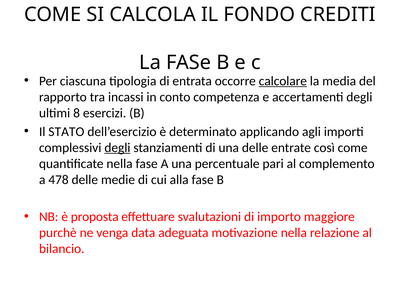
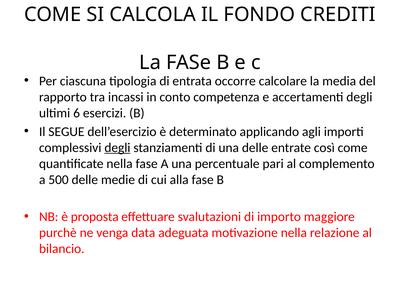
calcolare underline: present -> none (283, 81)
8: 8 -> 6 (77, 113)
STATO: STATO -> SEGUE (66, 132)
478: 478 -> 500 (59, 180)
